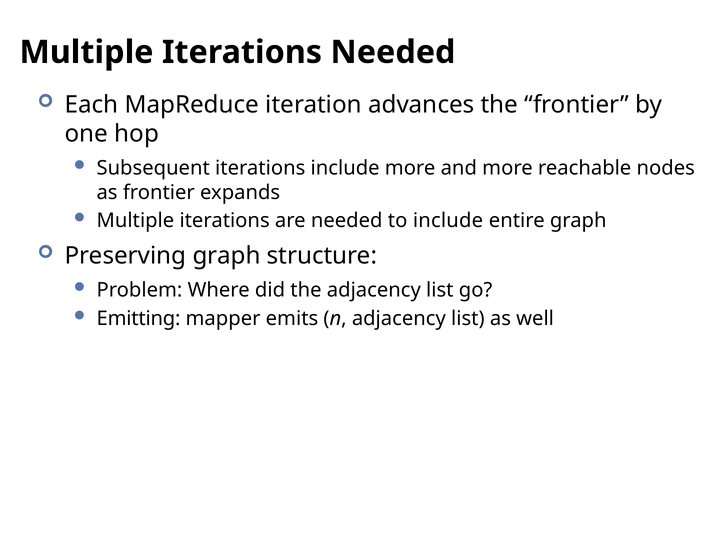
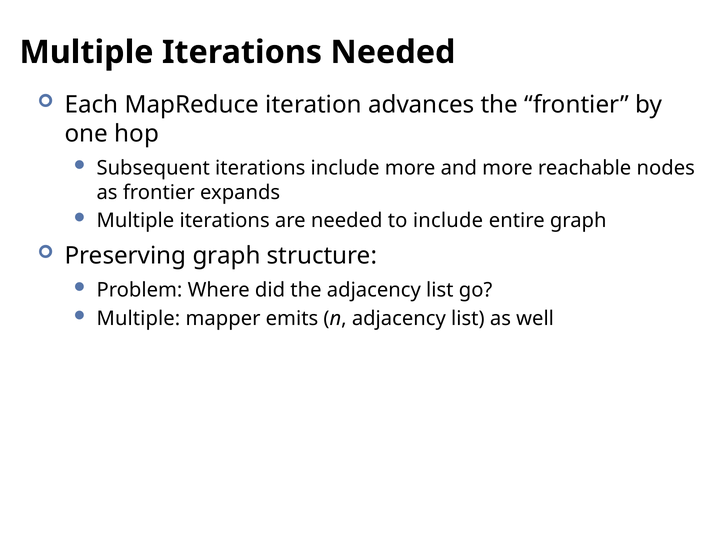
Emitting: Emitting -> Multiple (138, 319)
